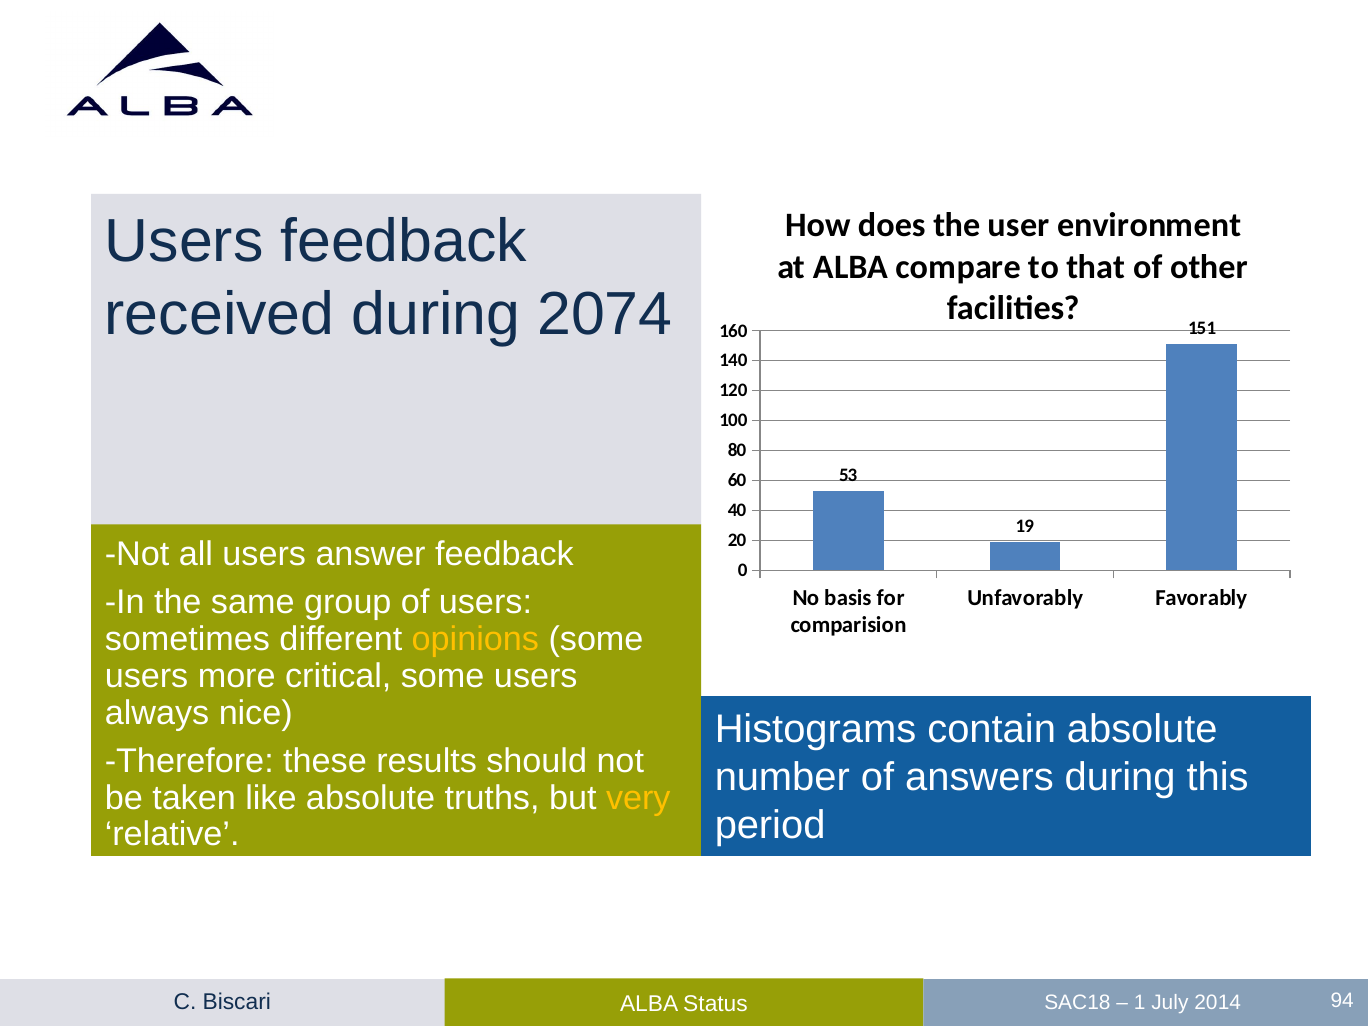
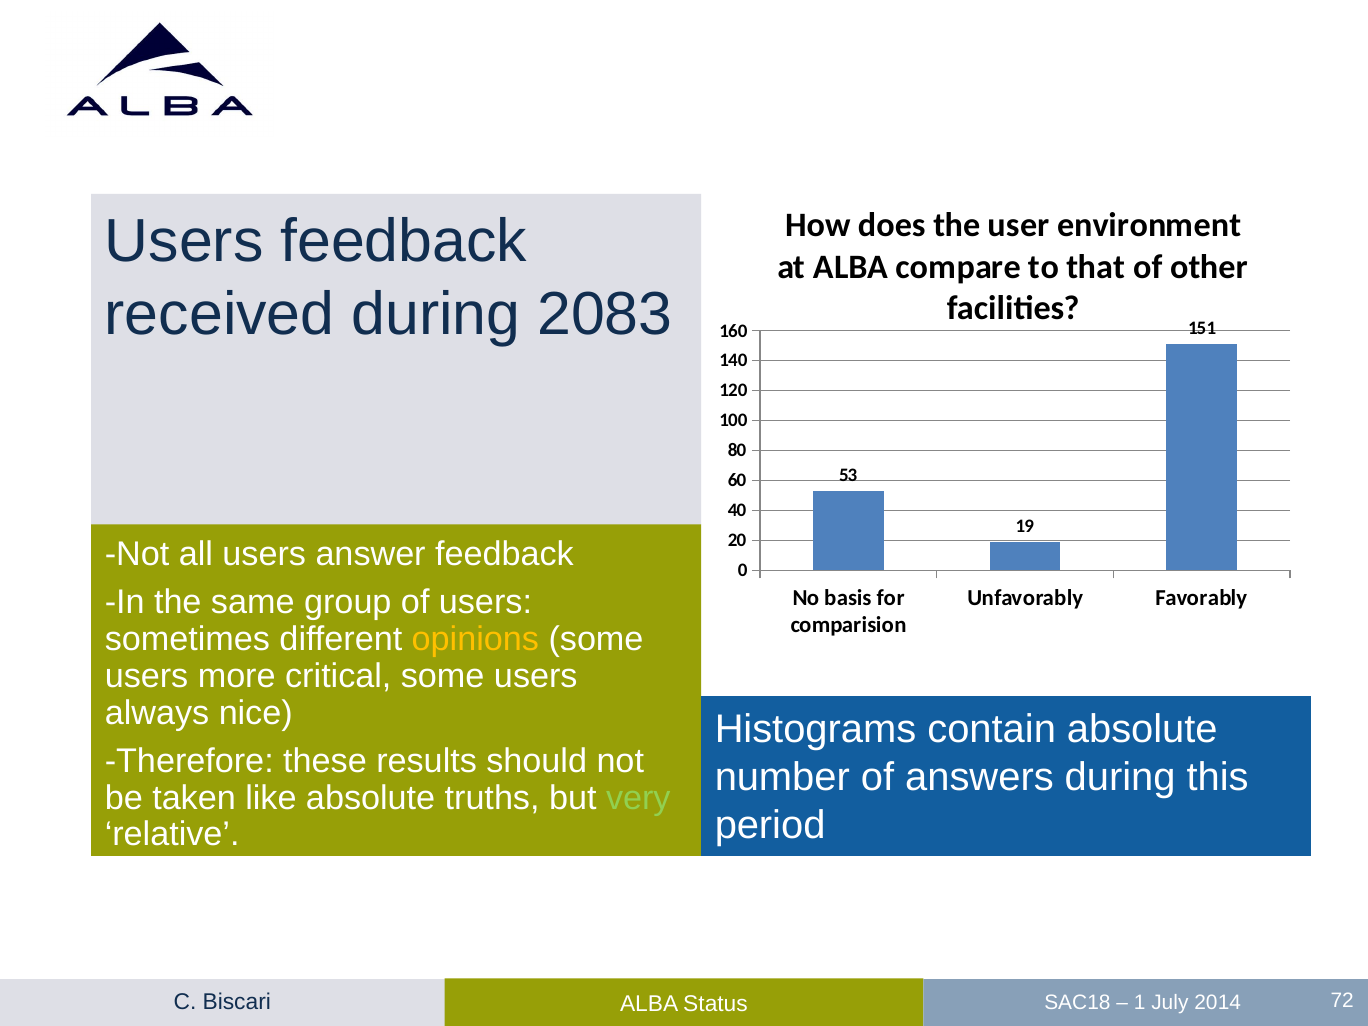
2074: 2074 -> 2083 (605, 314)
very colour: yellow -> light green (638, 798)
94: 94 -> 72 (1342, 1001)
